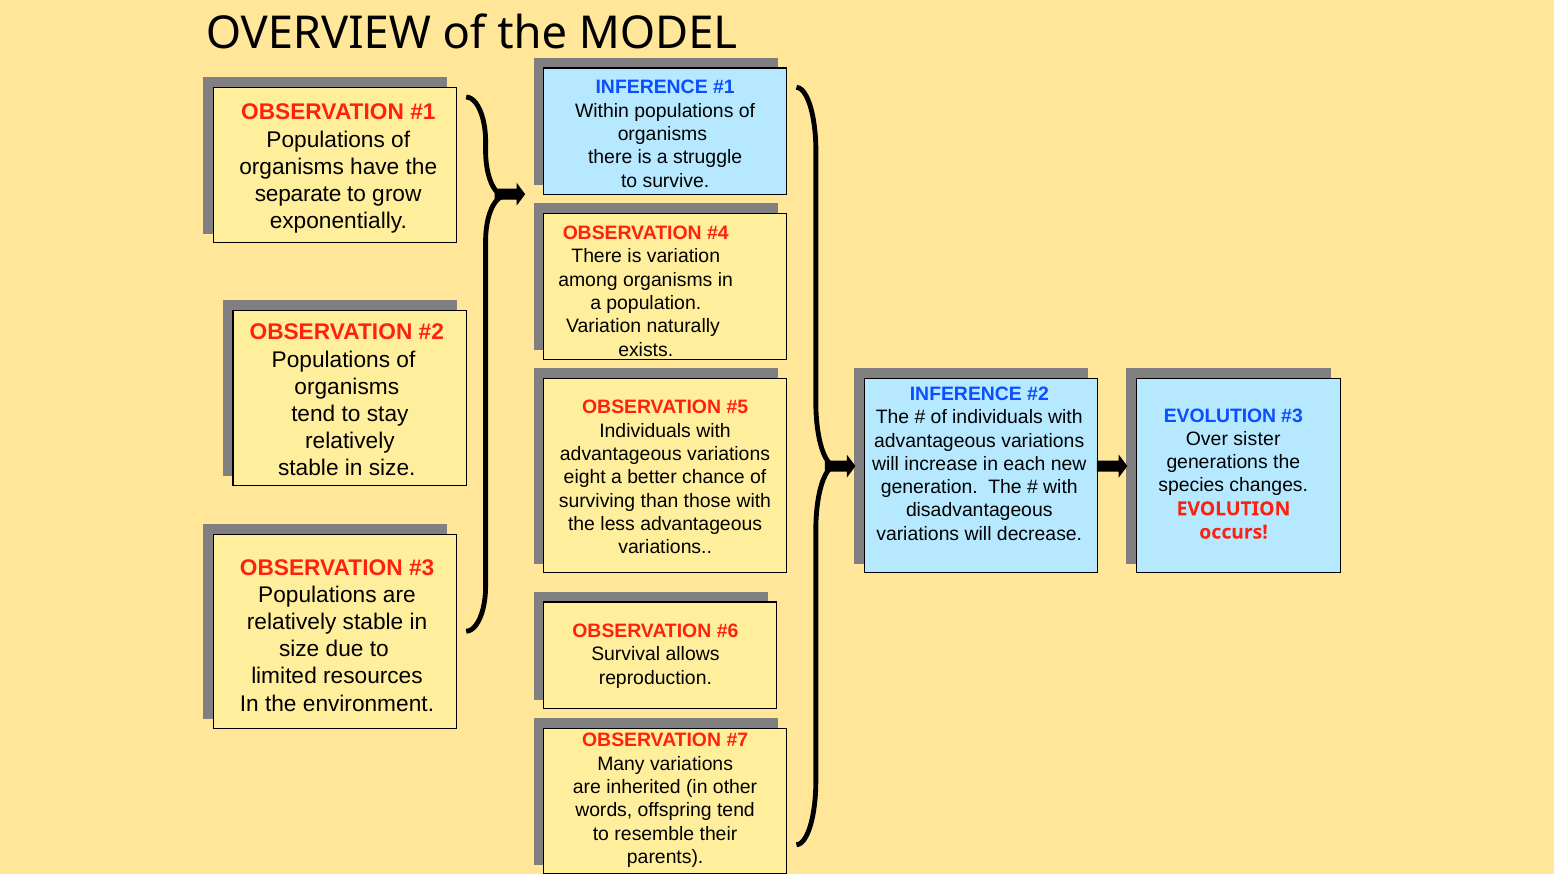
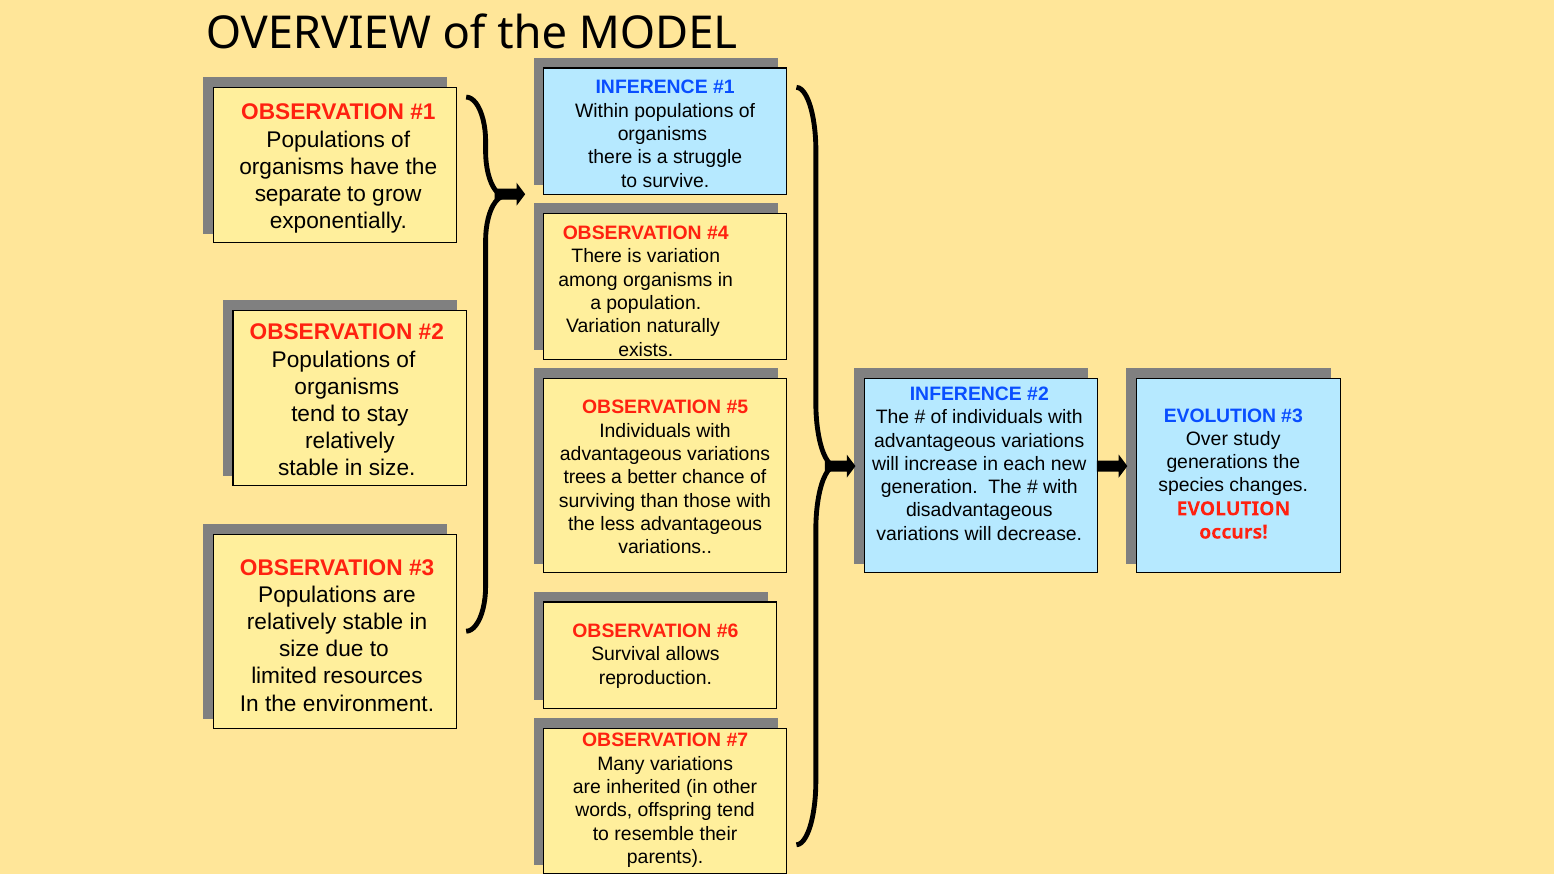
sister: sister -> study (1257, 439)
eight: eight -> trees (585, 477)
